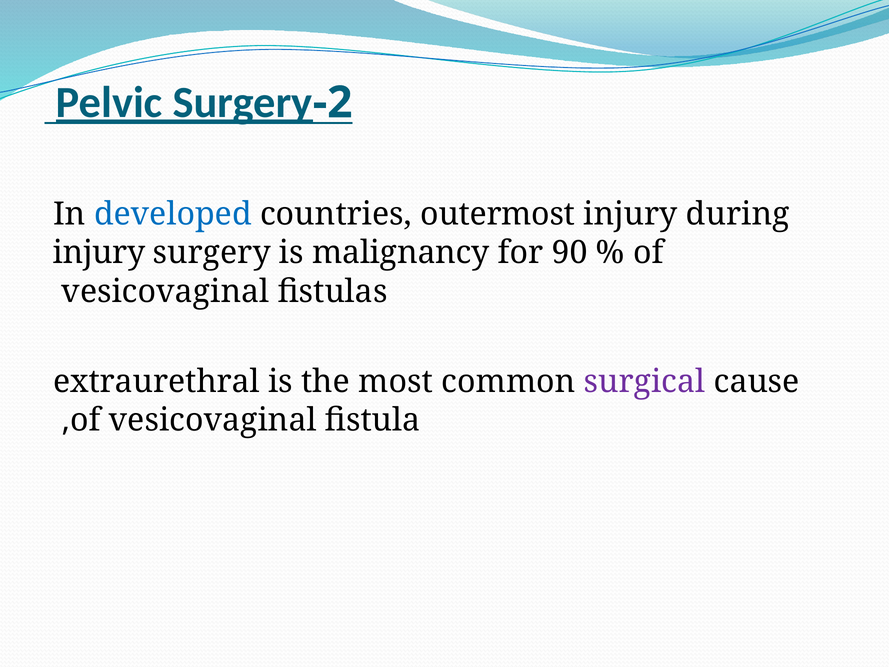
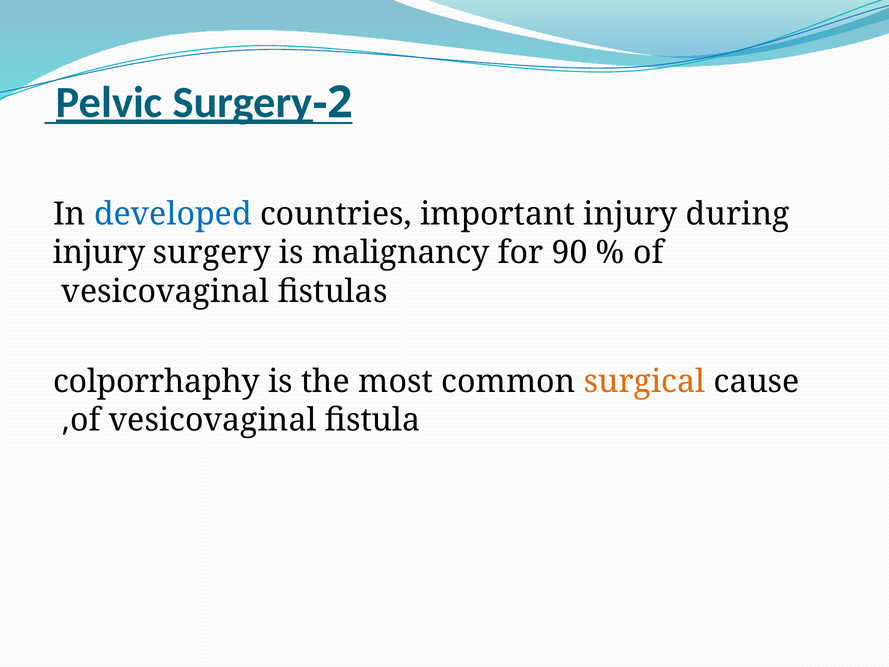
outermost: outermost -> important (498, 214)
extraurethral: extraurethral -> colporrhaphy (157, 381)
surgical colour: purple -> orange (645, 381)
